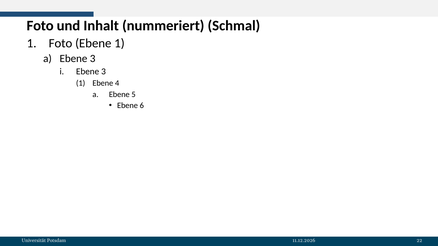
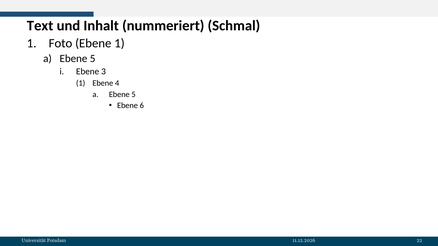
Foto: Foto -> Text (40, 26)
3: 3 -> 5 (93, 59)
